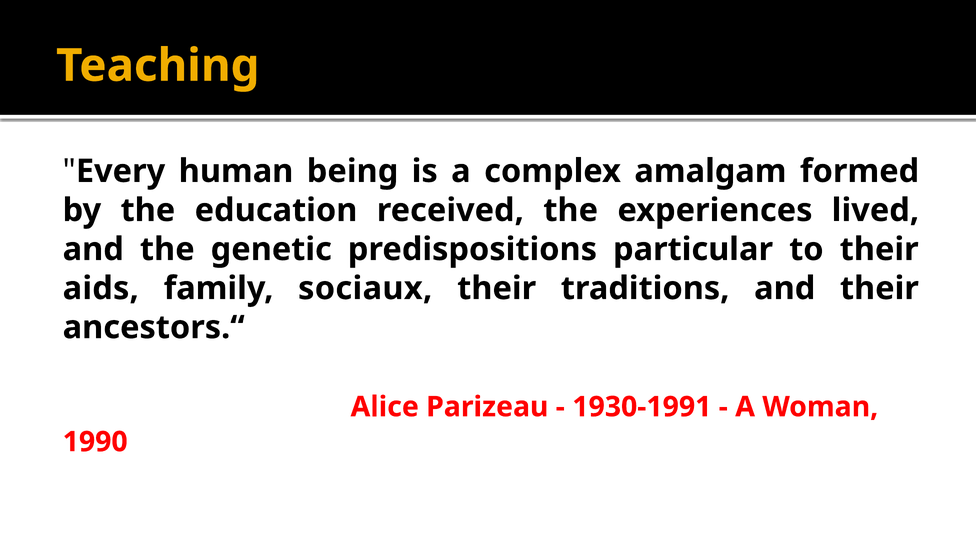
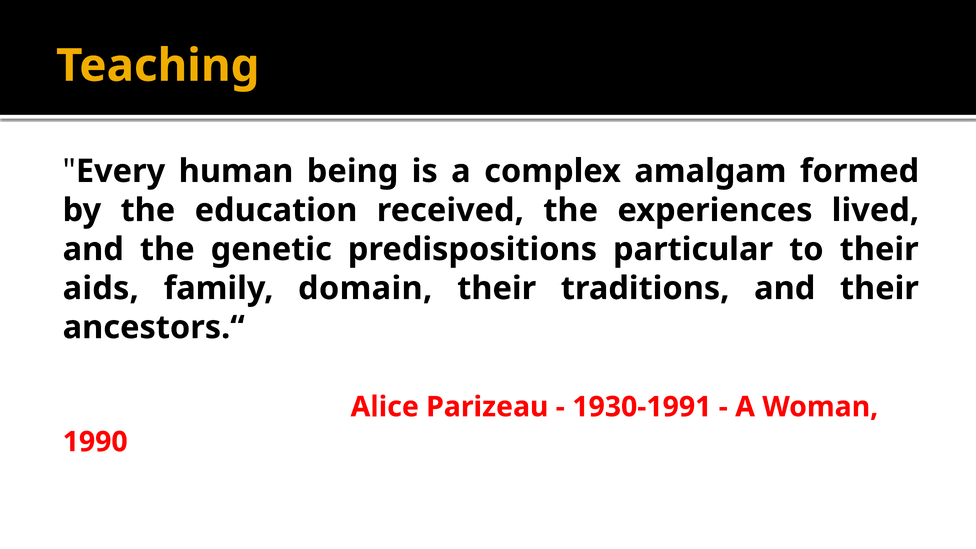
sociaux: sociaux -> domain (365, 288)
